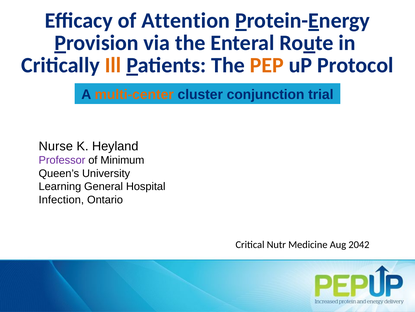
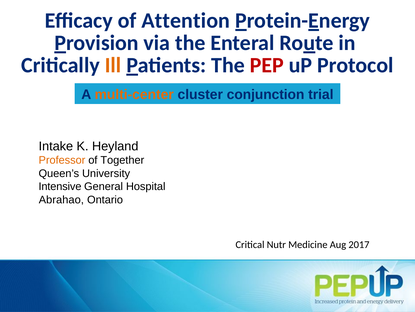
PEP colour: orange -> red (267, 65)
Nurse: Nurse -> Intake (56, 146)
Professor colour: purple -> orange (62, 160)
Minimum: Minimum -> Together (122, 160)
Learning: Learning -> Intensive (60, 186)
Infection: Infection -> Abrahao (61, 199)
2042: 2042 -> 2017 (359, 244)
